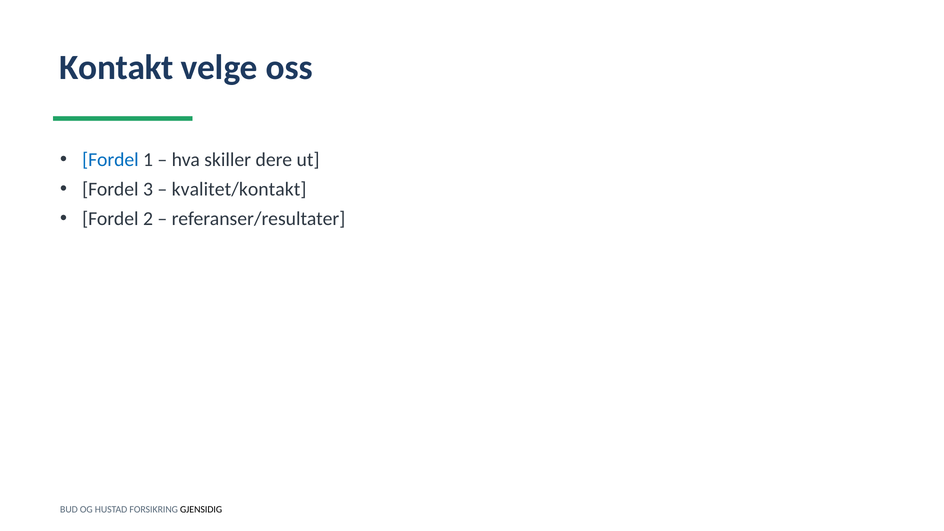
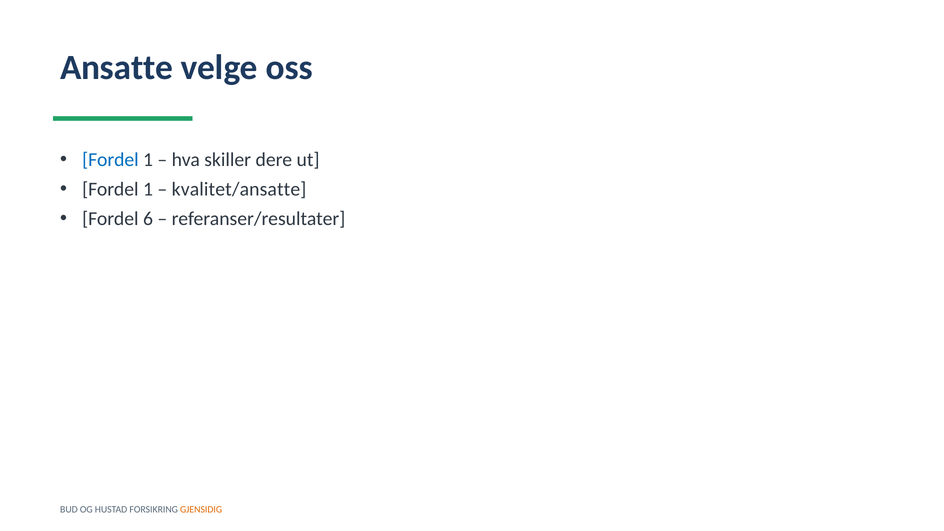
Kontakt: Kontakt -> Ansatte (116, 67)
3: 3 -> 1 (148, 189)
kvalitet/kontakt: kvalitet/kontakt -> kvalitet/ansatte (239, 189)
2: 2 -> 6 (148, 219)
GJENSIDIG colour: black -> orange (201, 509)
